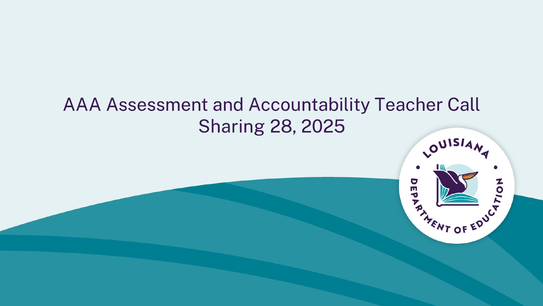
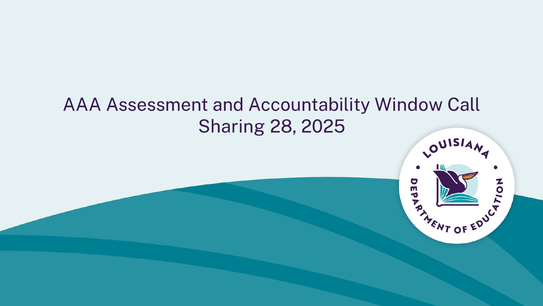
Teacher: Teacher -> Window (409, 105)
